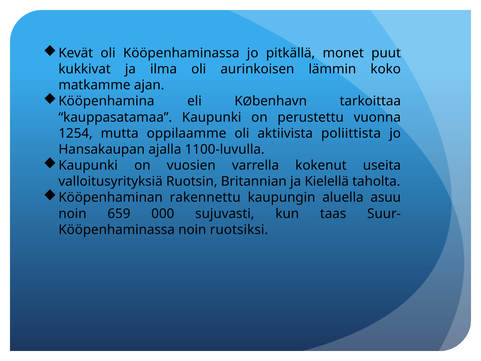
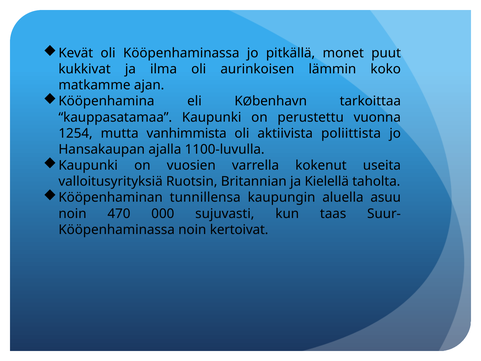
oppilaamme: oppilaamme -> vanhimmista (187, 133)
rakennettu: rakennettu -> tunnillensa (205, 197)
659: 659 -> 470 (119, 213)
ruotsiksi: ruotsiksi -> kertoivat (239, 229)
